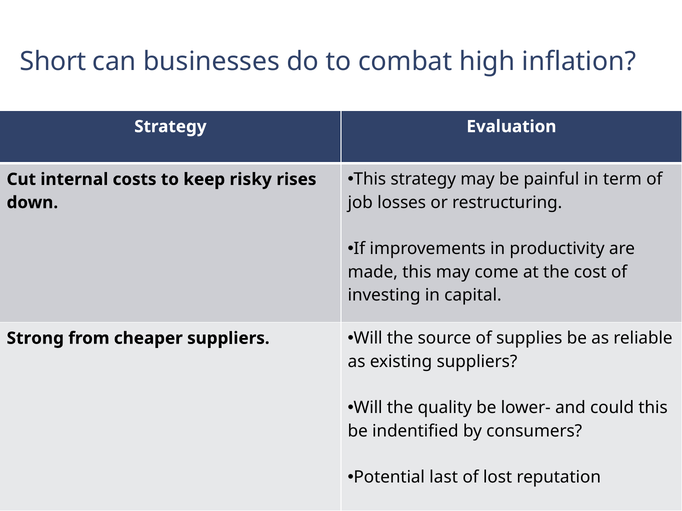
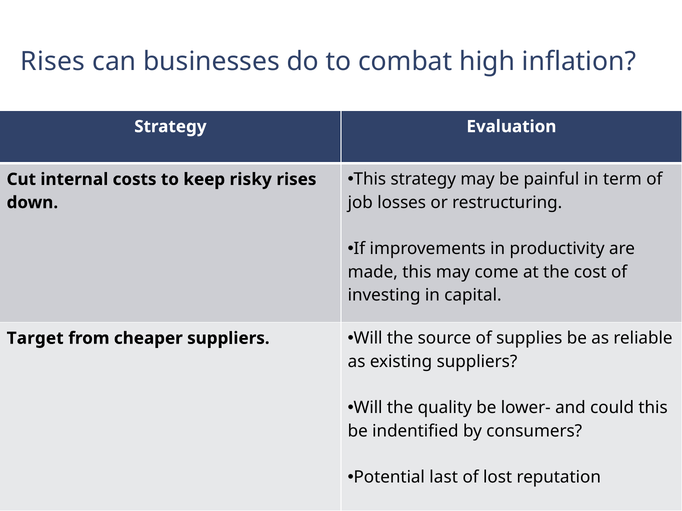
Short: Short -> Rises (53, 62)
Strong: Strong -> Target (35, 339)
